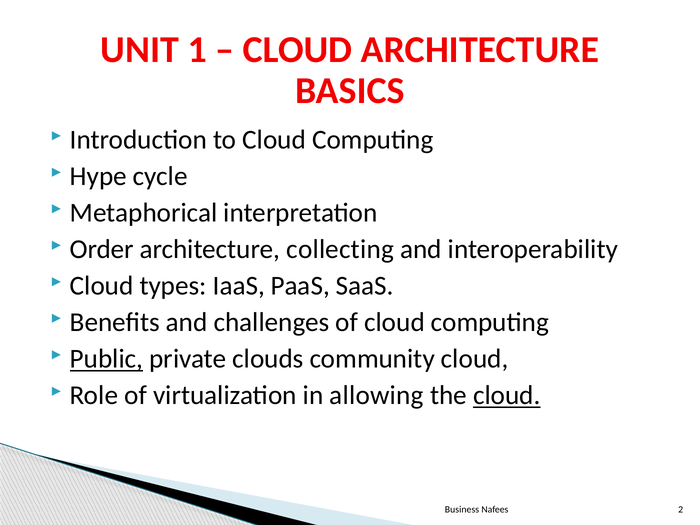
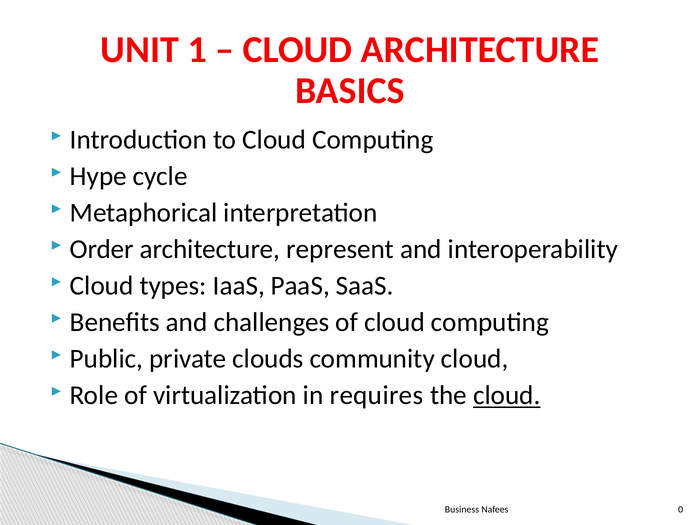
collecting: collecting -> represent (340, 249)
Public underline: present -> none (107, 359)
allowing: allowing -> requires (377, 395)
2: 2 -> 0 (681, 510)
